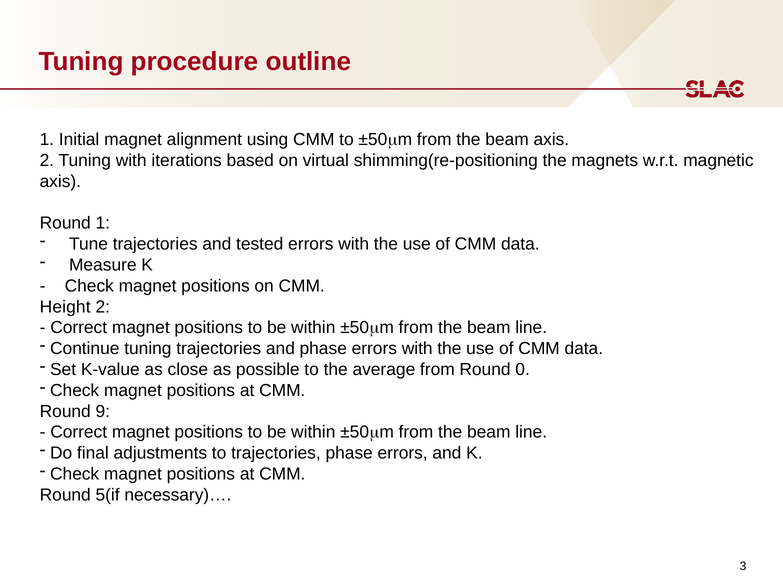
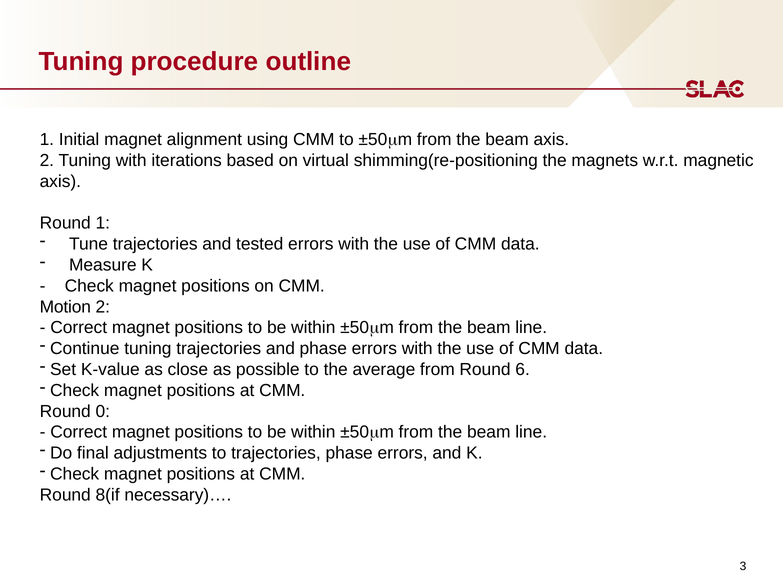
Height: Height -> Motion (65, 306)
0: 0 -> 6 (523, 369)
9: 9 -> 0 (103, 411)
5(if: 5(if -> 8(if (108, 494)
